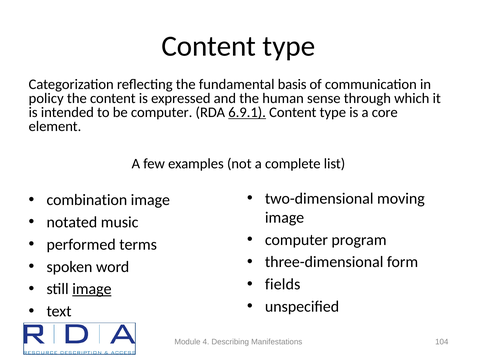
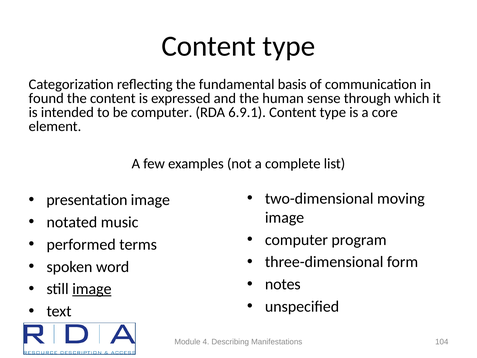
policy: policy -> found (46, 98)
6.9.1 underline: present -> none (247, 112)
combination: combination -> presentation (87, 200)
fields: fields -> notes (283, 284)
